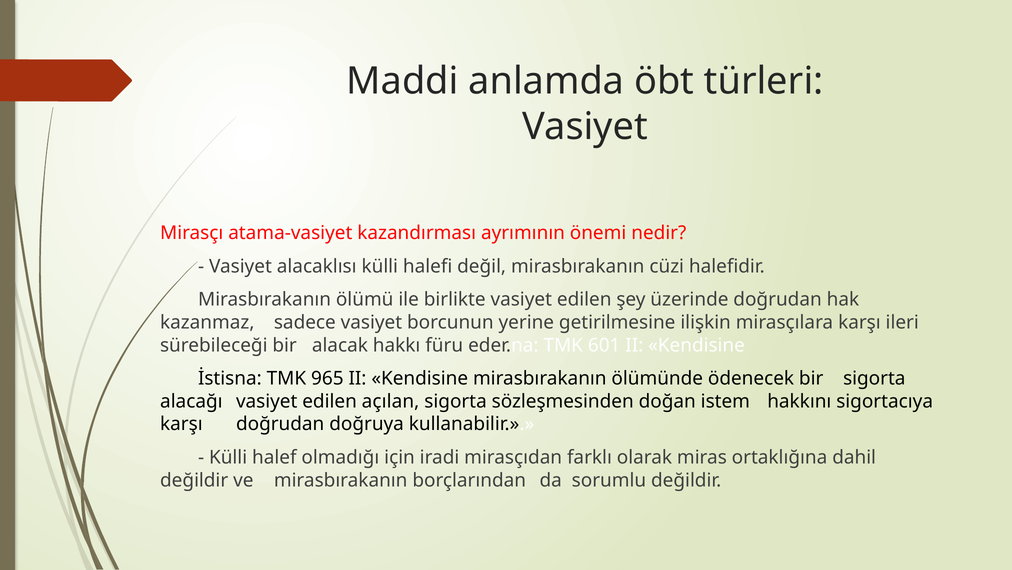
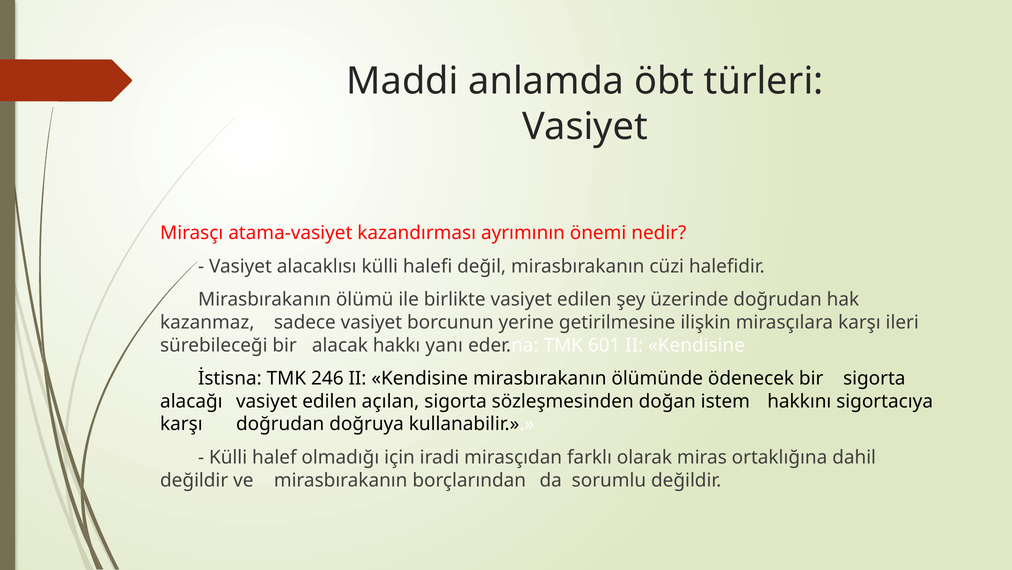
füru: füru -> yanı (444, 345)
965: 965 -> 246 (327, 378)
